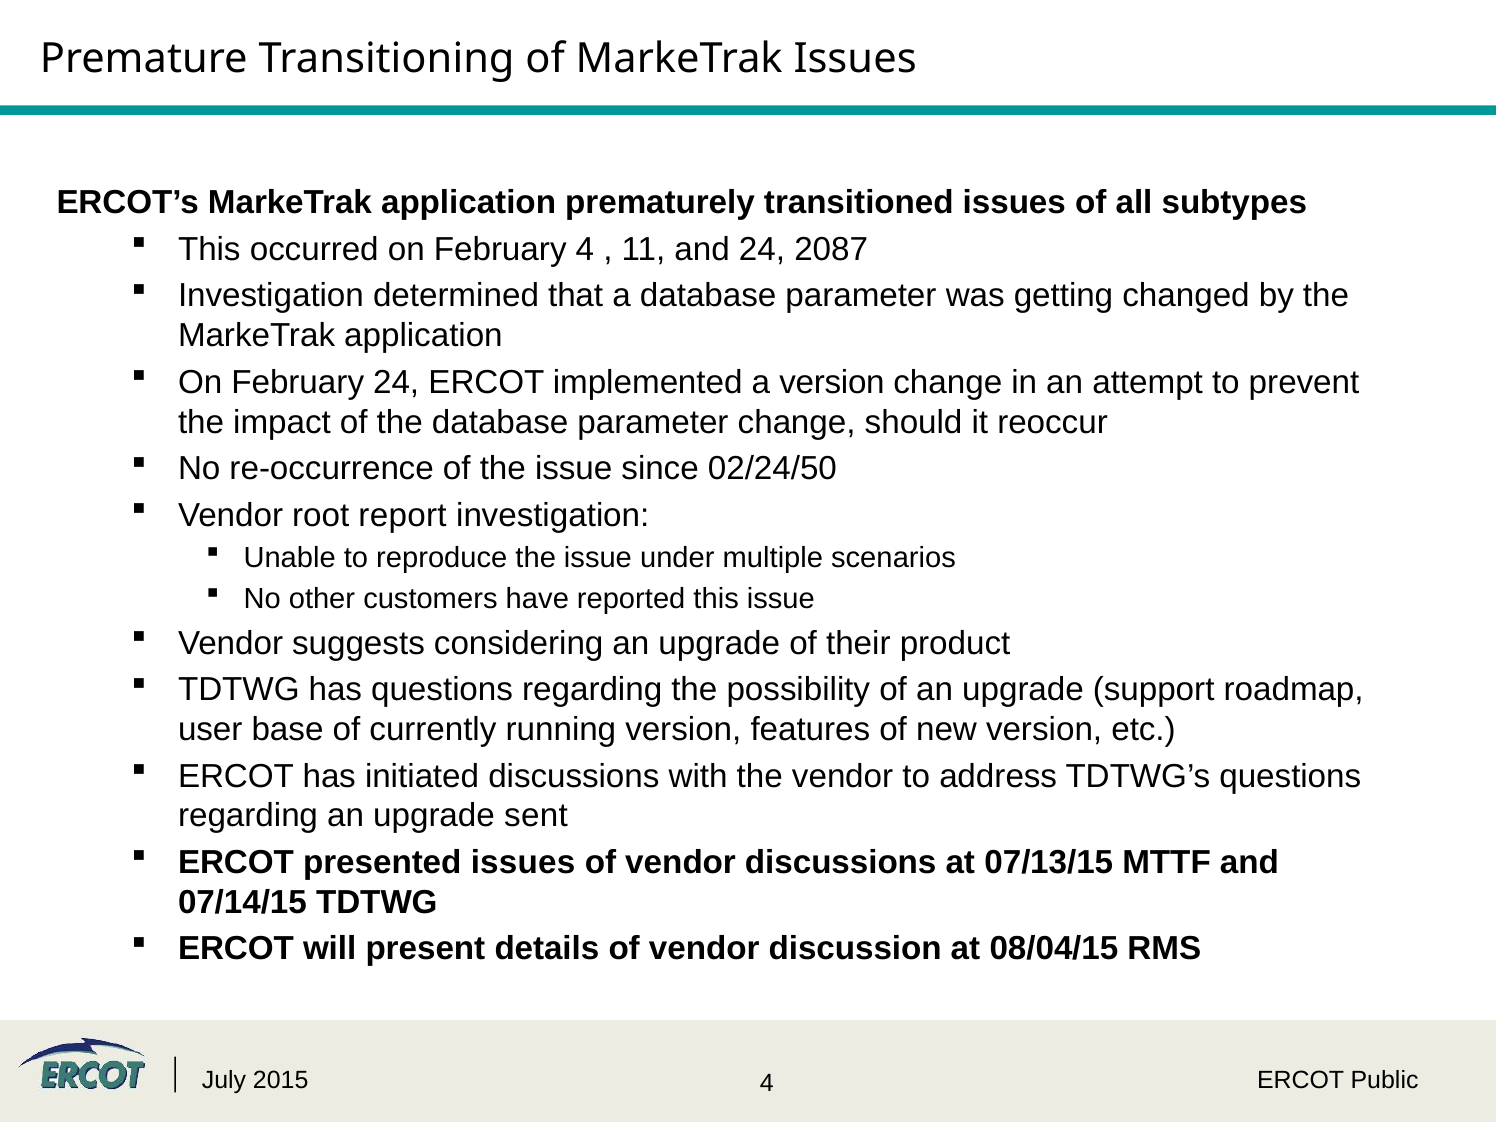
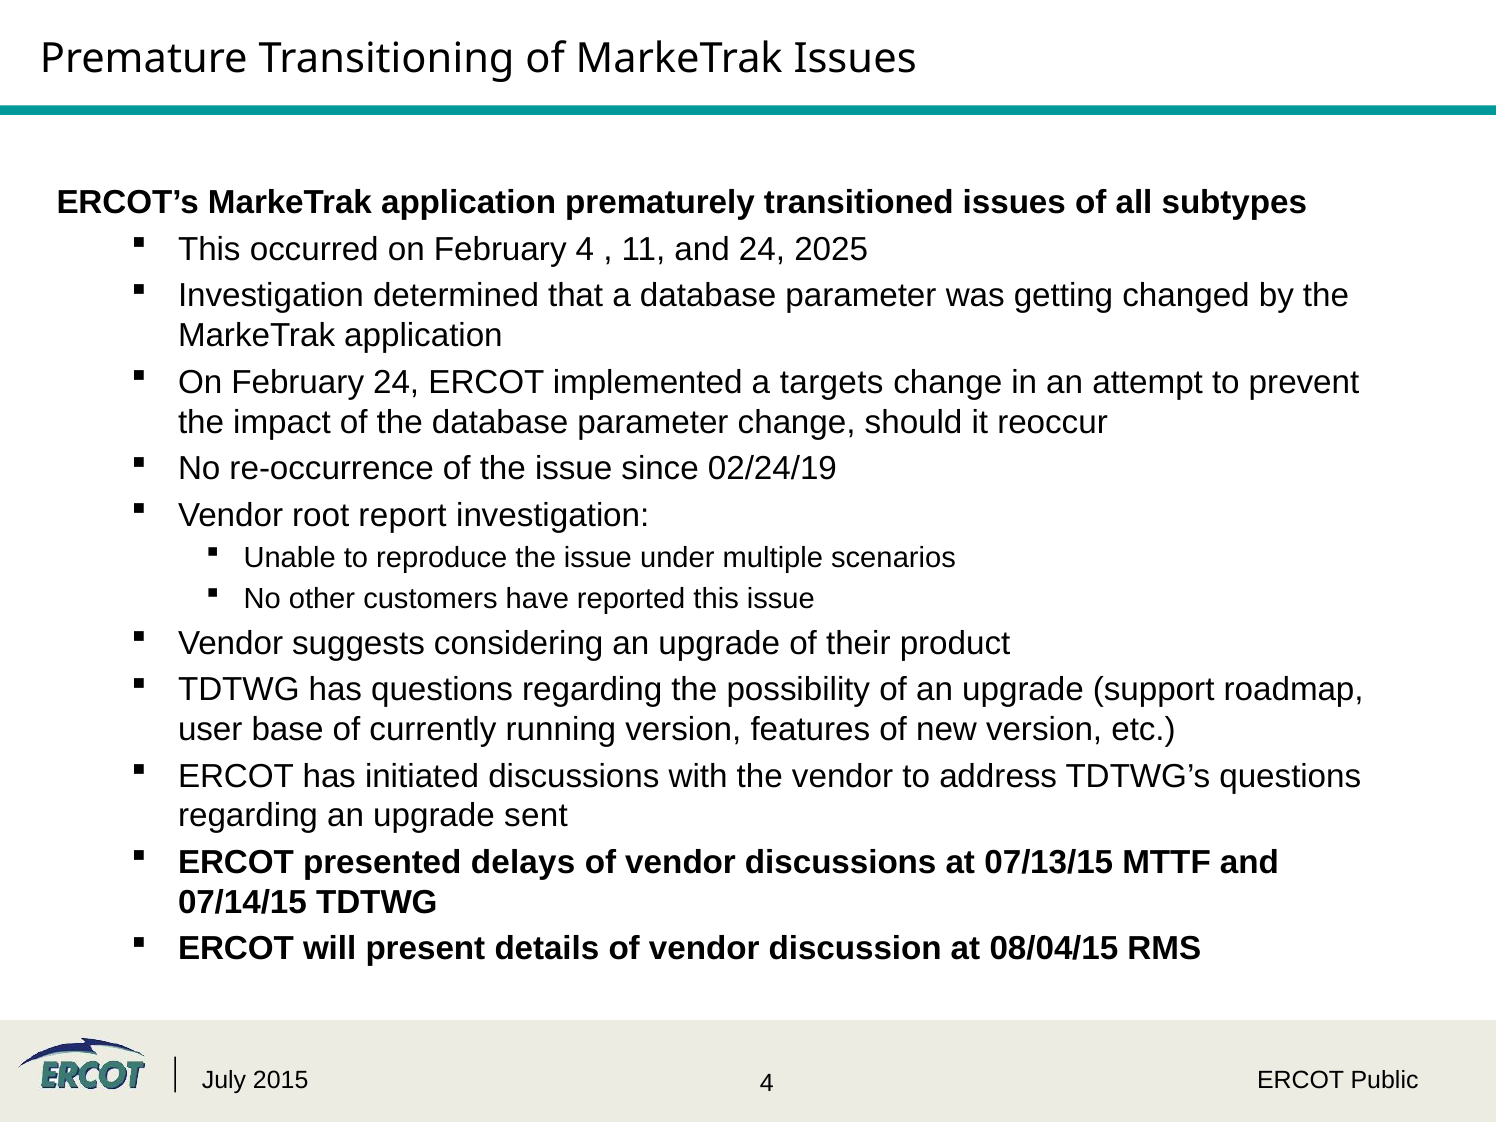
2087: 2087 -> 2025 (831, 249)
a version: version -> targets (832, 382)
02/24/50: 02/24/50 -> 02/24/19 (772, 469)
presented issues: issues -> delays (523, 862)
